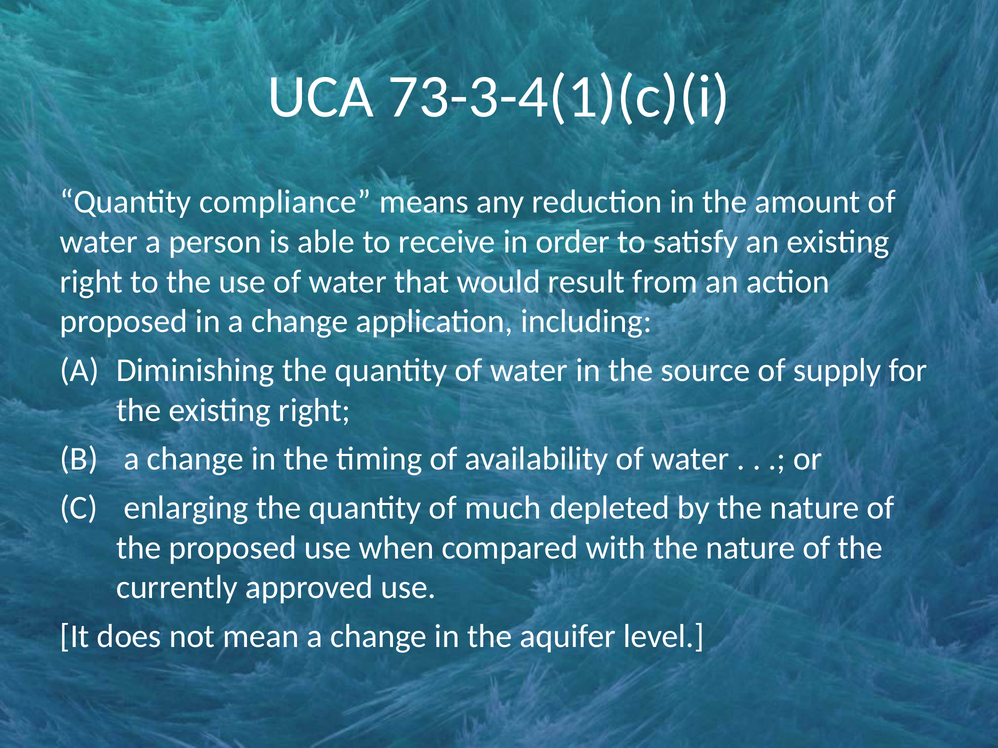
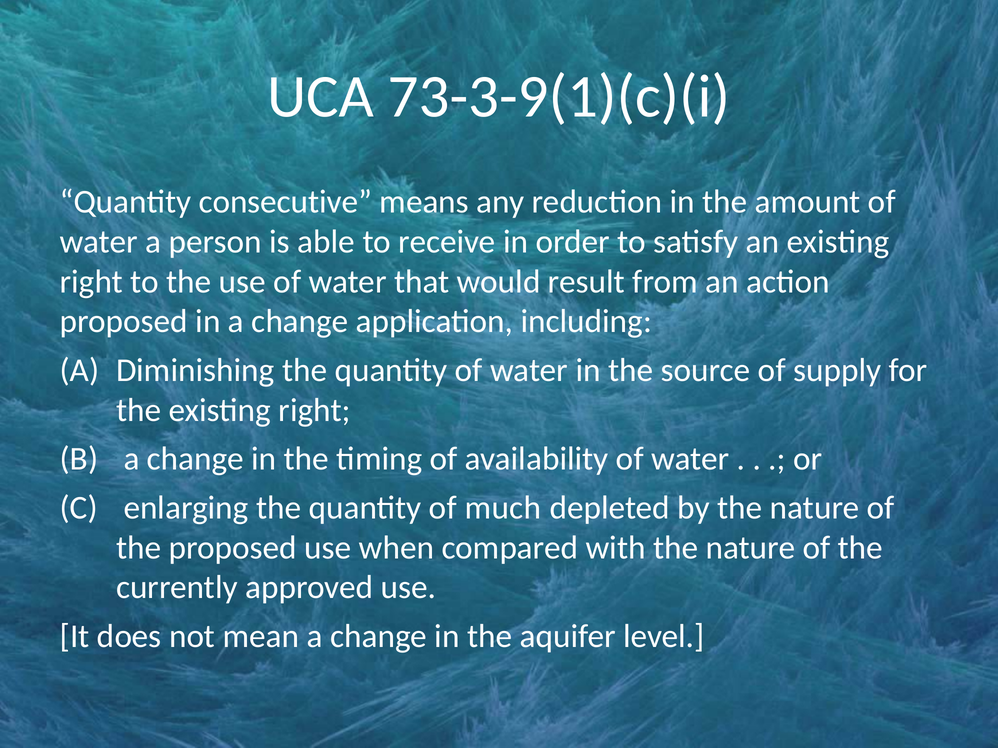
73-3-4(1)(c)(i: 73-3-4(1)(c)(i -> 73-3-9(1)(c)(i (559, 97)
compliance: compliance -> consecutive (285, 202)
